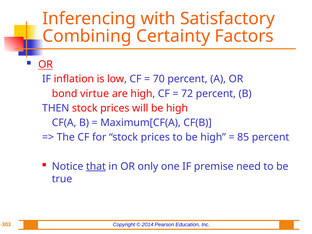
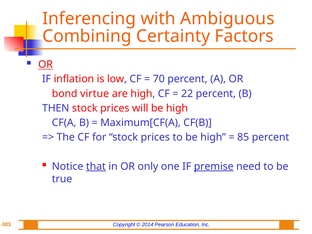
Satisfactory: Satisfactory -> Ambiguous (227, 19)
72: 72 -> 22 (187, 94)
premise underline: none -> present (214, 166)
